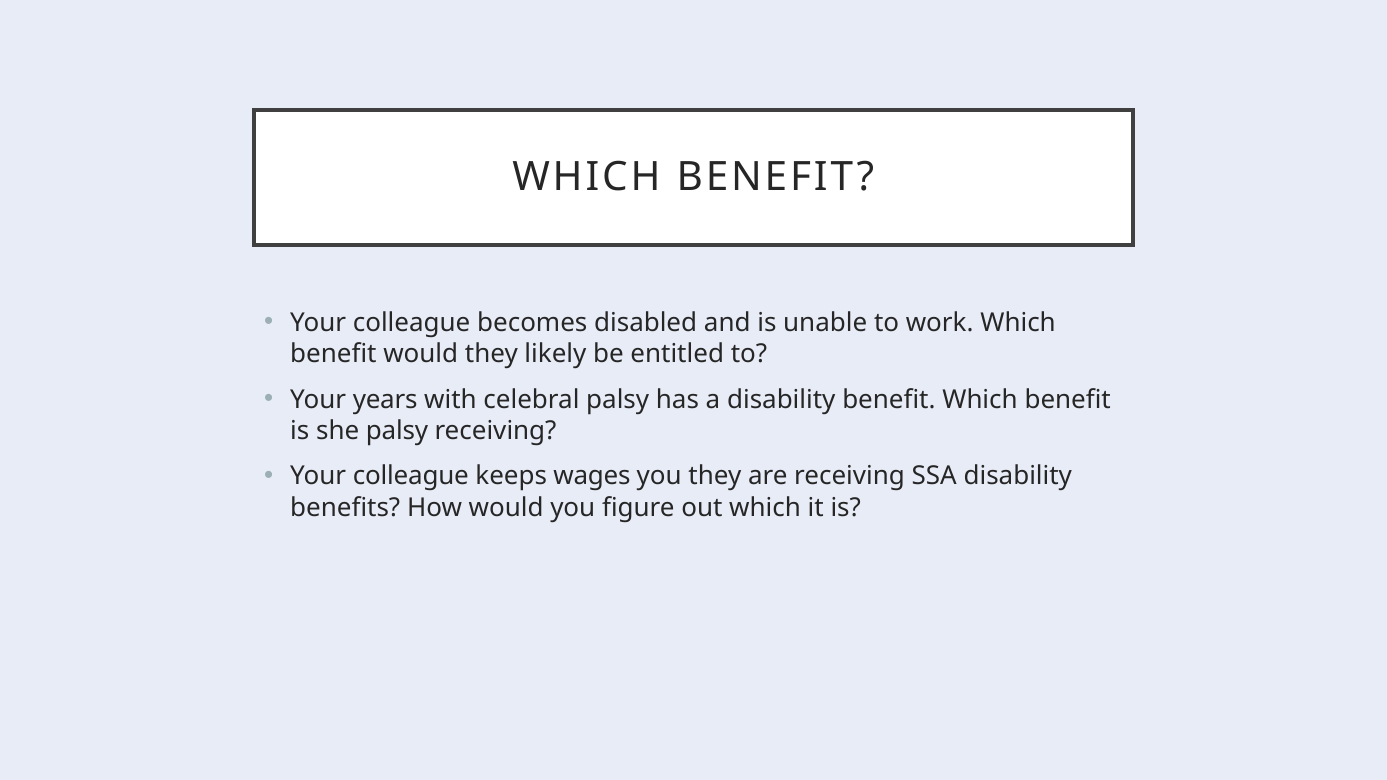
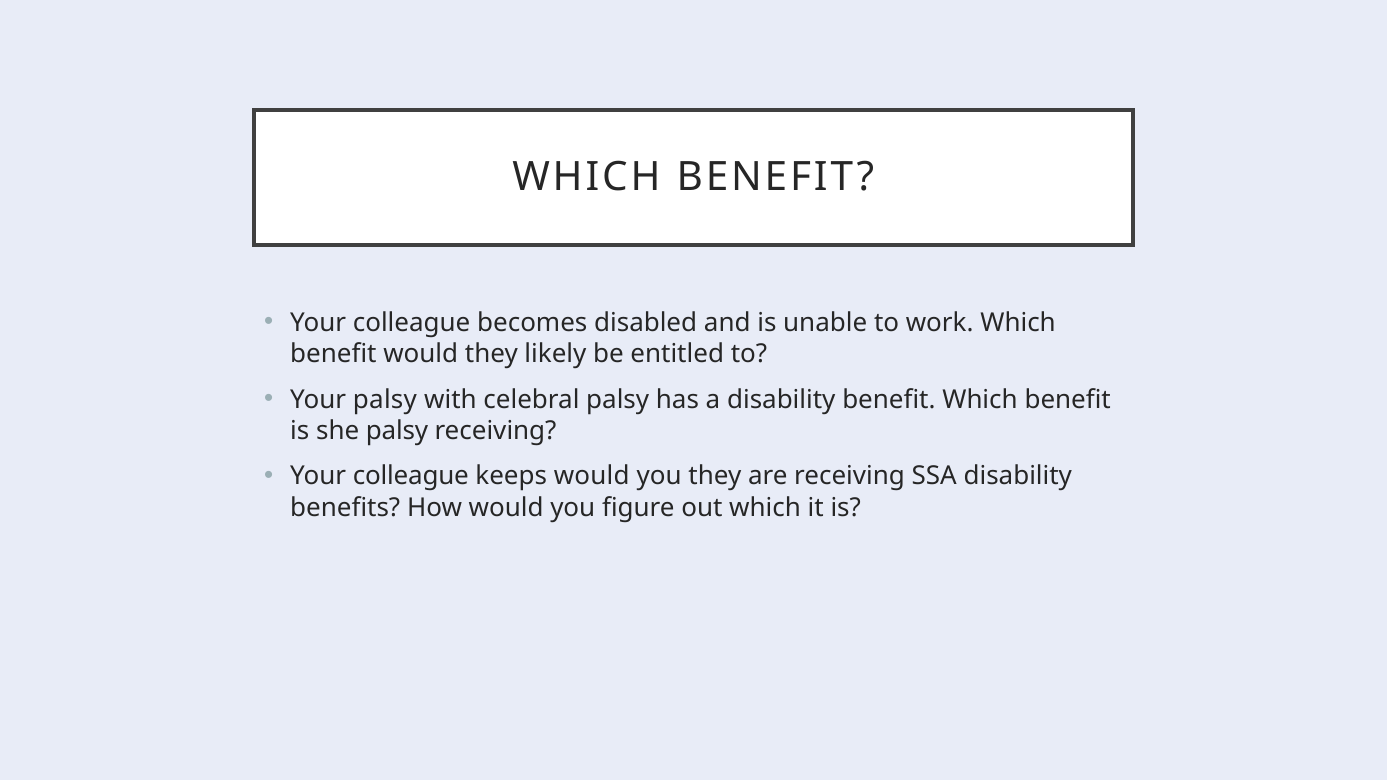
Your years: years -> palsy (385, 400)
keeps wages: wages -> would (592, 476)
